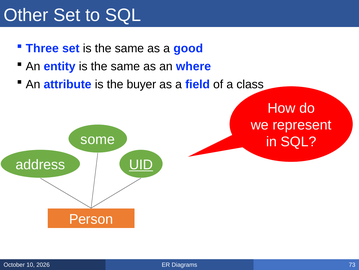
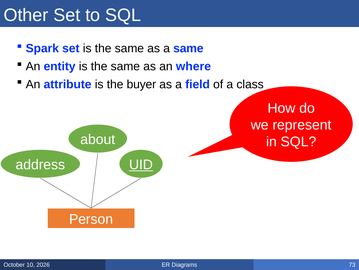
Three: Three -> Spark (42, 48)
a good: good -> same (188, 48)
some: some -> about (98, 139)
